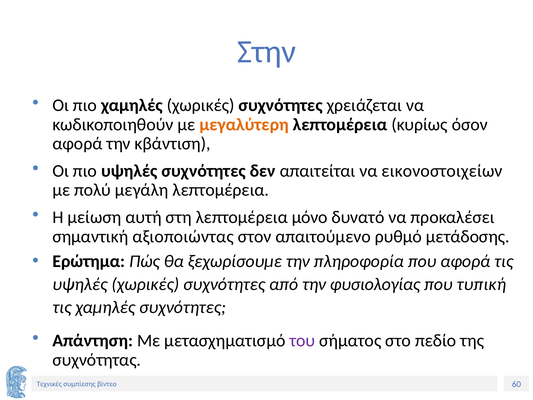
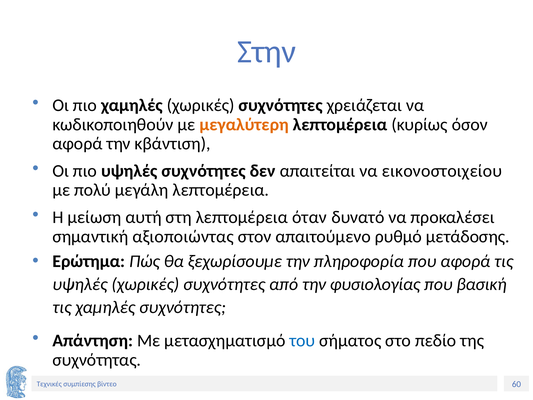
εικονοστοιχείων: εικονοστοιχείων -> εικονοστοιχείου (442, 171)
μόνο: μόνο -> όταν (310, 217)
τυπική: τυπική -> βασική (482, 284)
του colour: purple -> blue (302, 341)
